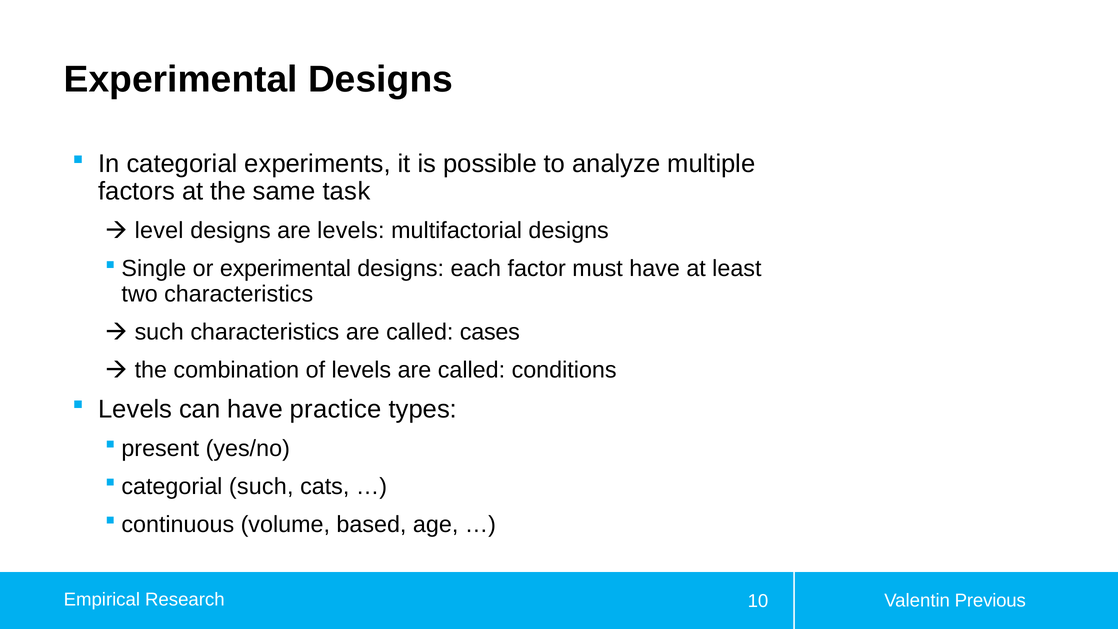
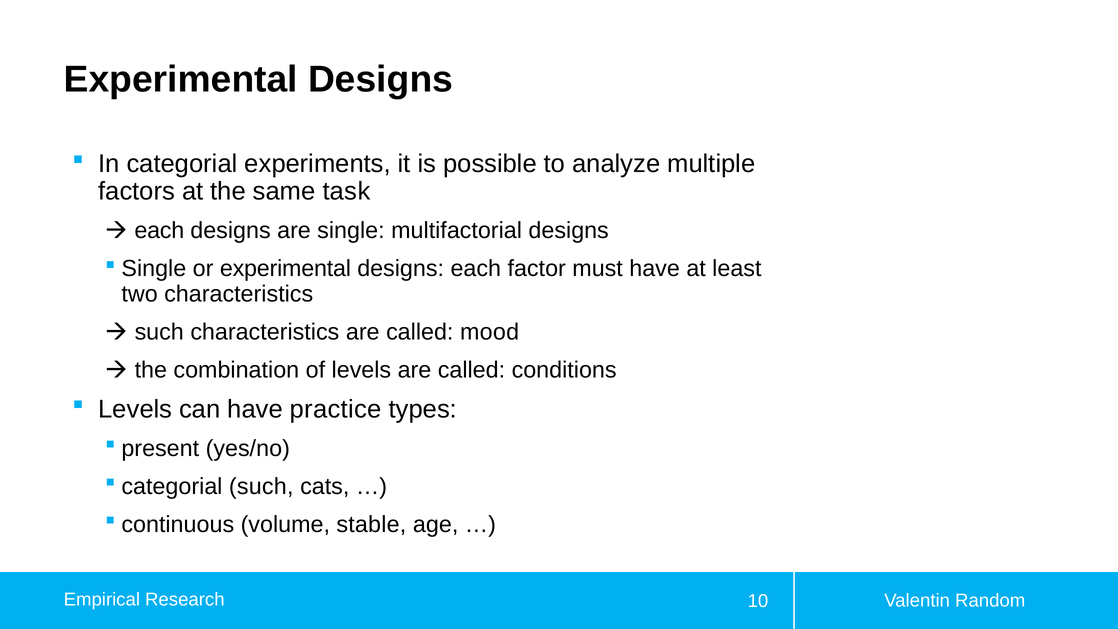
level: level -> each (159, 231)
are levels: levels -> single (351, 231)
cases: cases -> mood (490, 332)
based: based -> stable (371, 524)
Previous: Previous -> Random (990, 601)
